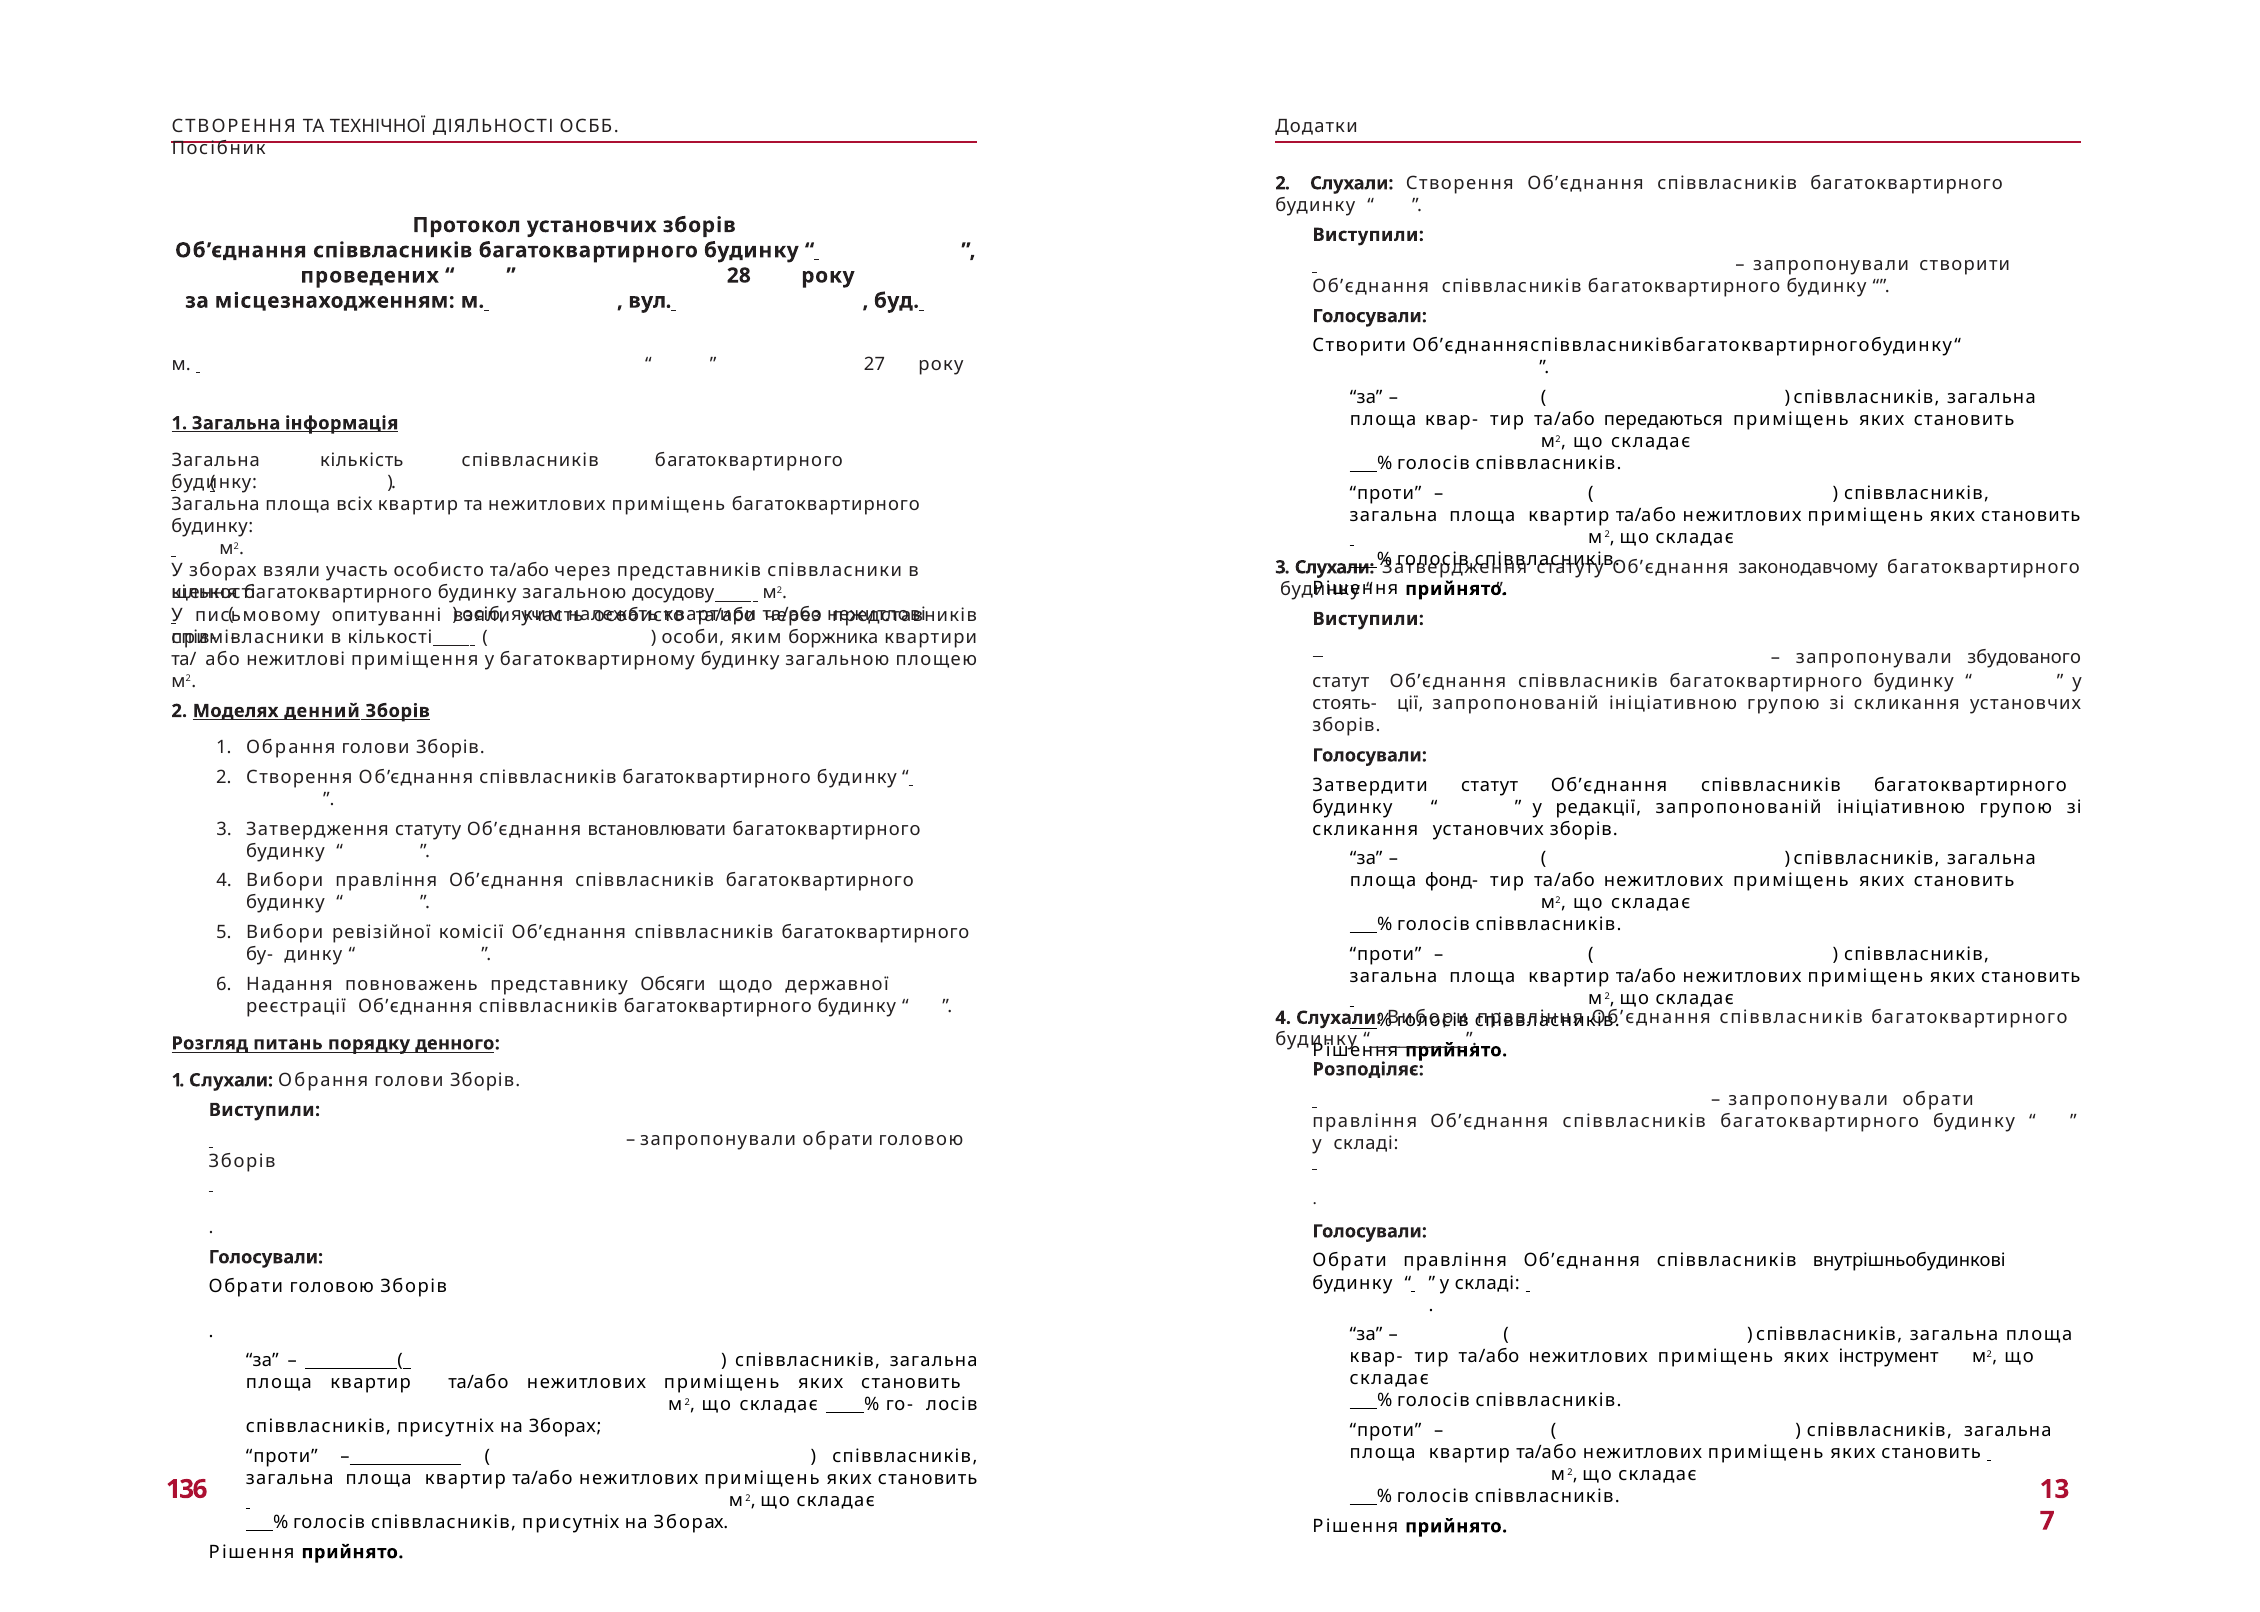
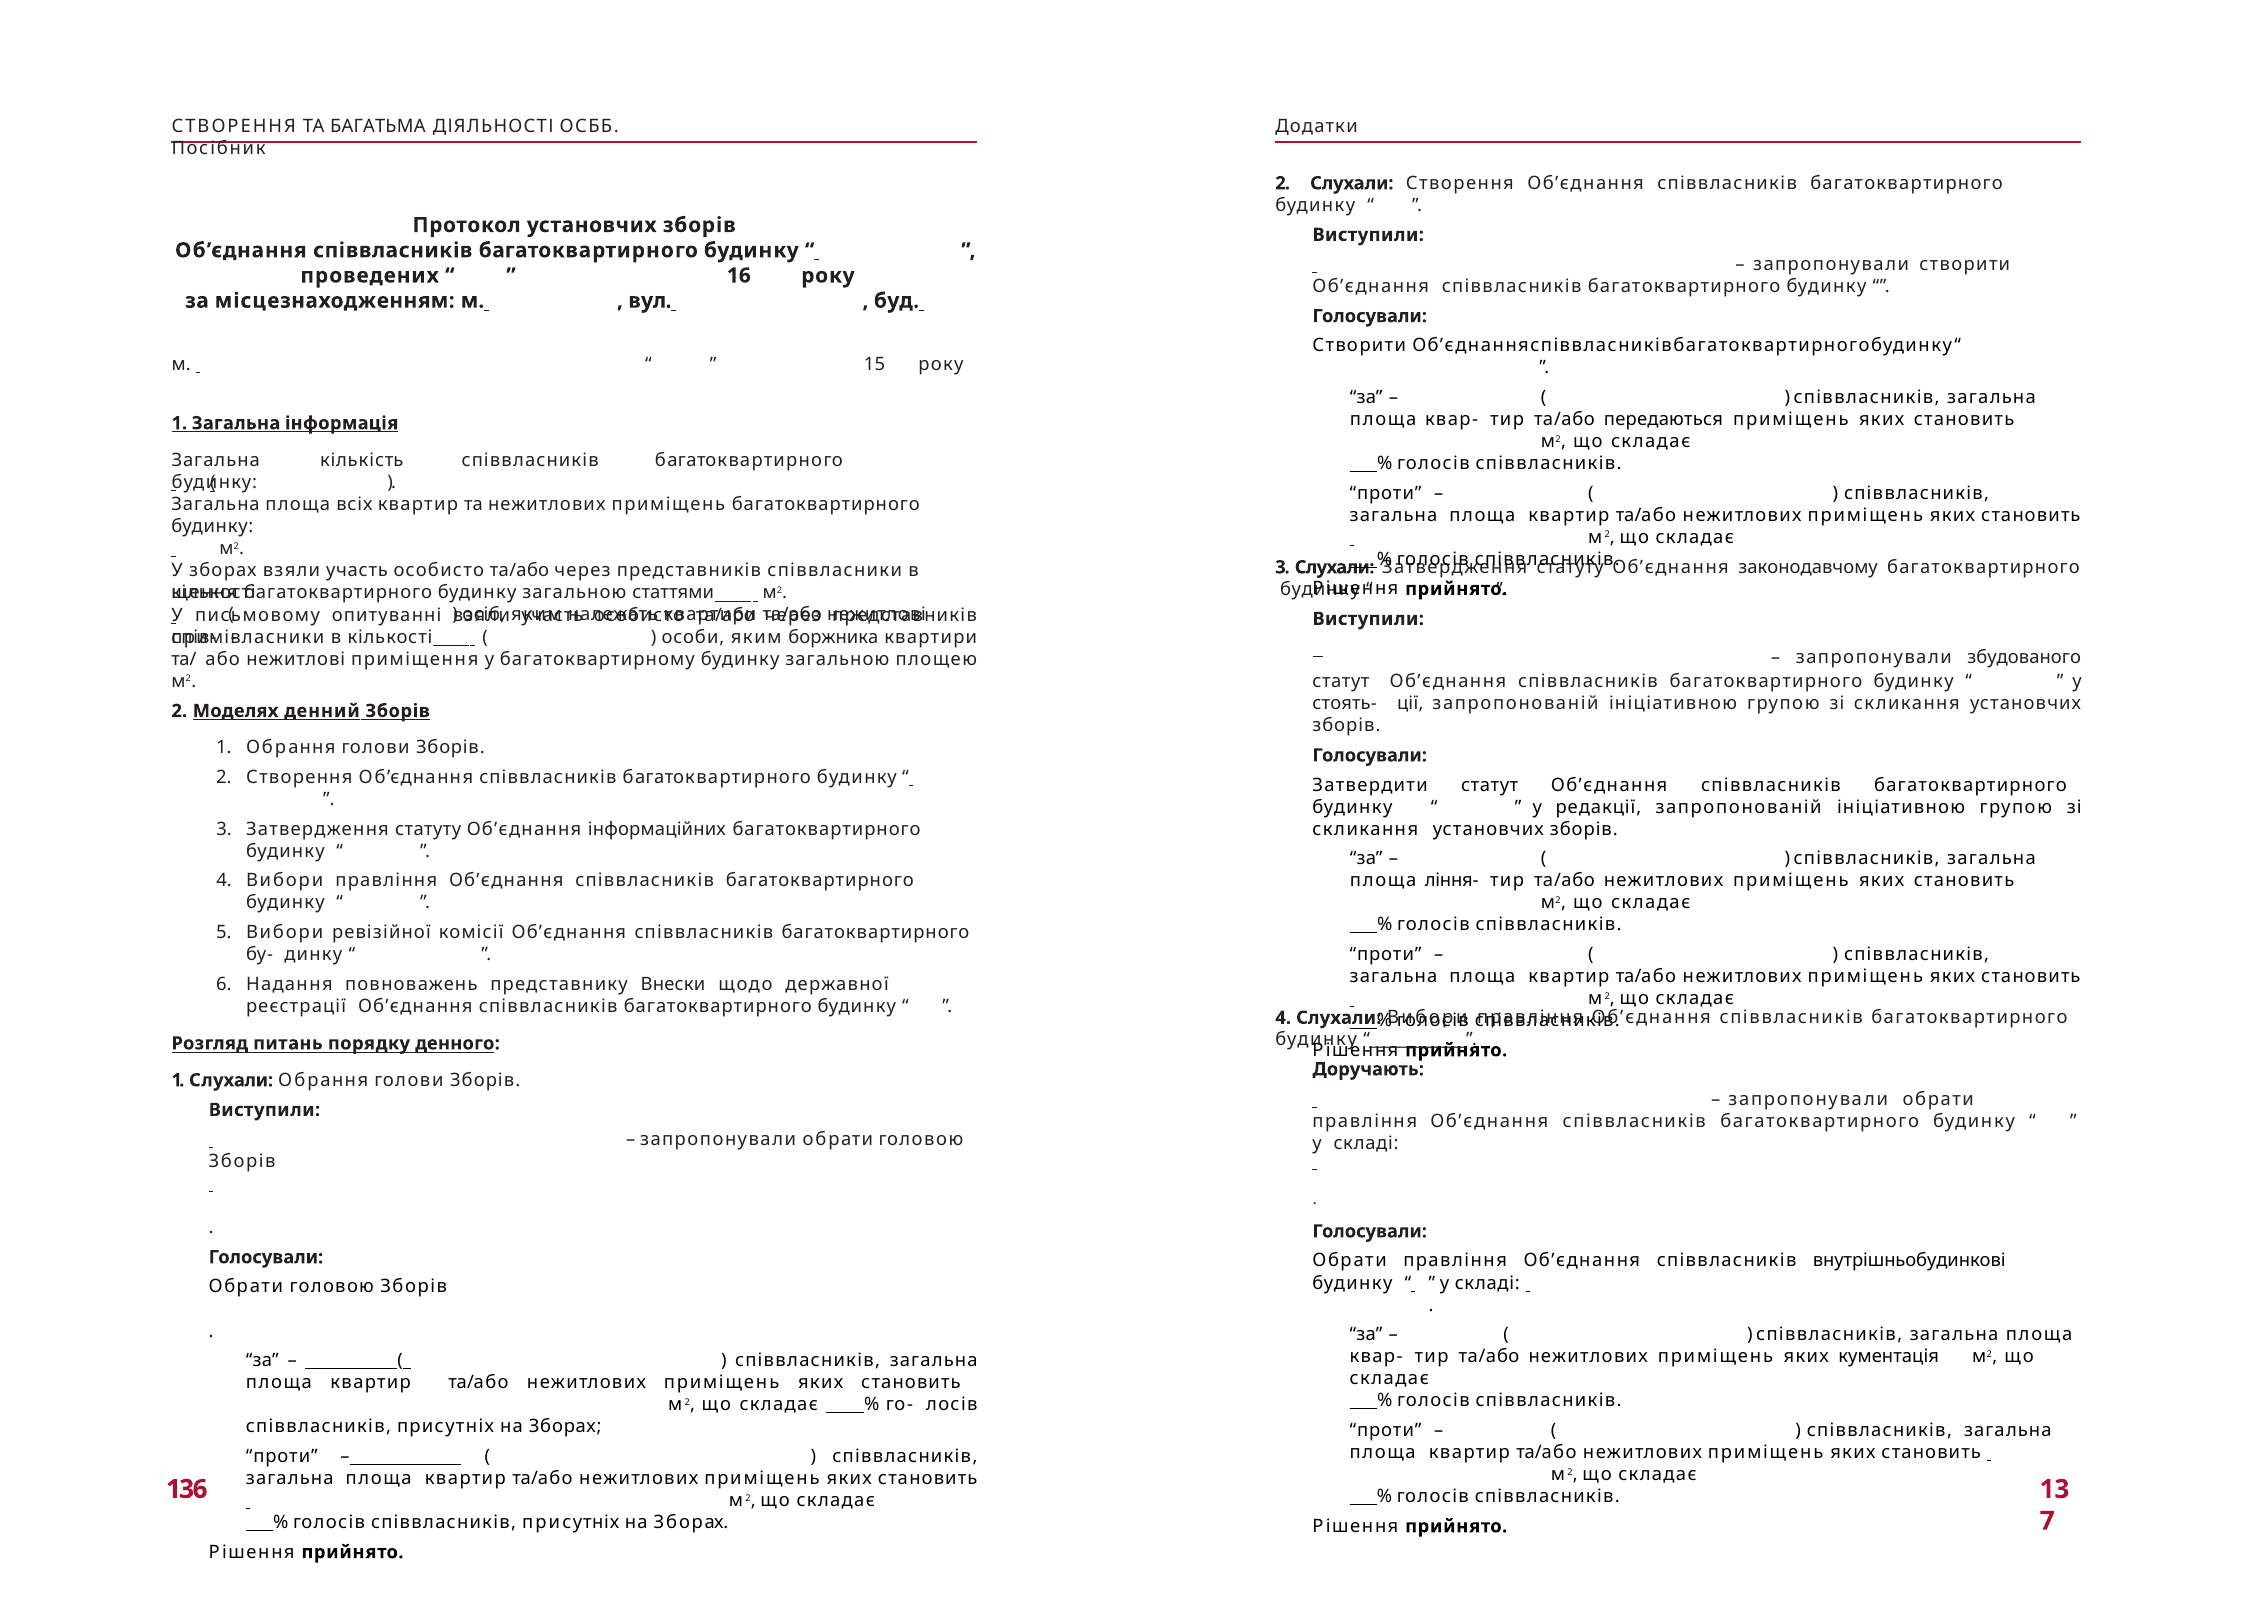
ТЕХНІЧНОЇ: ТЕХНІЧНОЇ -> БАГАТЬМА (378, 126)
28: 28 -> 16 (739, 275)
27: 27 -> 15 (875, 364)
досудову: досудову -> статтями (673, 593)
встановлювати: встановлювати -> інформаційних (657, 829)
фонд-: фонд- -> ління- (1452, 880)
Обсяги: Обсяги -> Внески (673, 984)
Розподіляє: Розподіляє -> Доручають (1368, 1069)
інструмент: інструмент -> кументація (1889, 1356)
